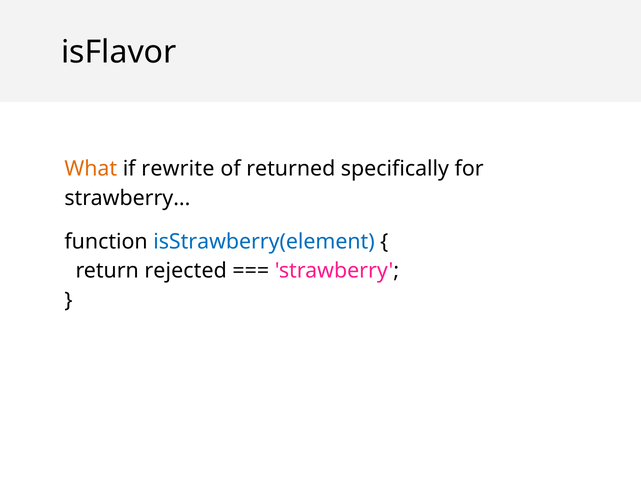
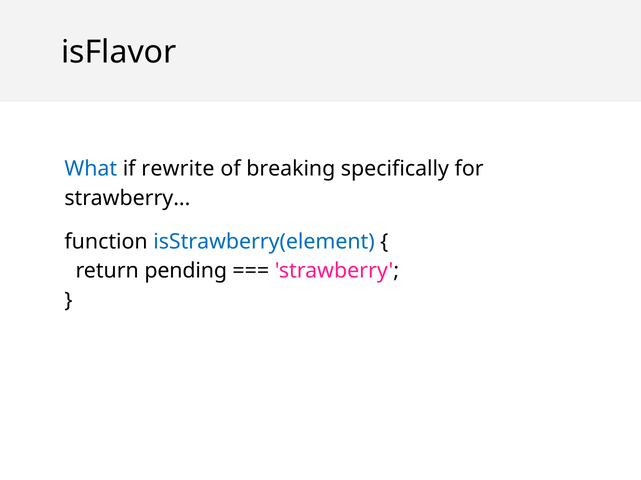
What colour: orange -> blue (91, 169)
returned: returned -> breaking (291, 169)
rejected: rejected -> pending (186, 271)
